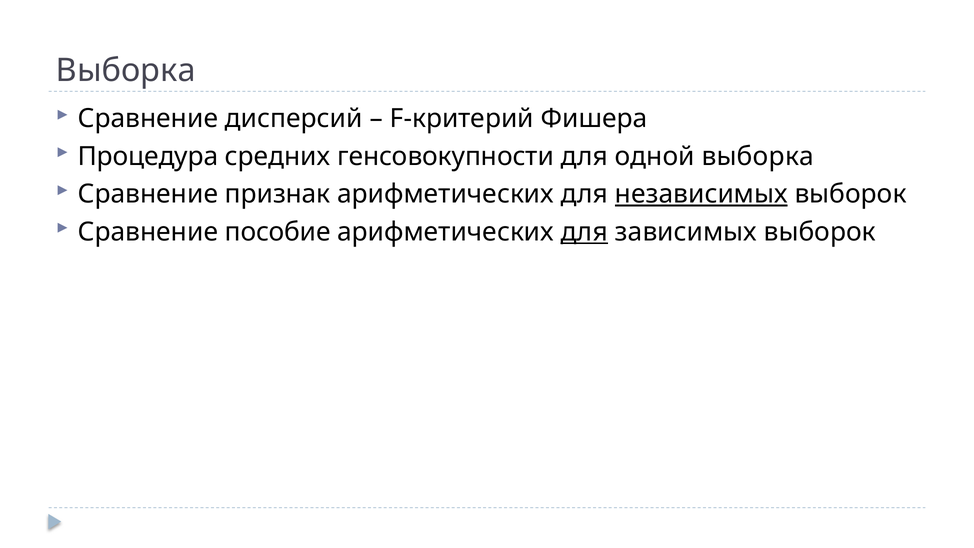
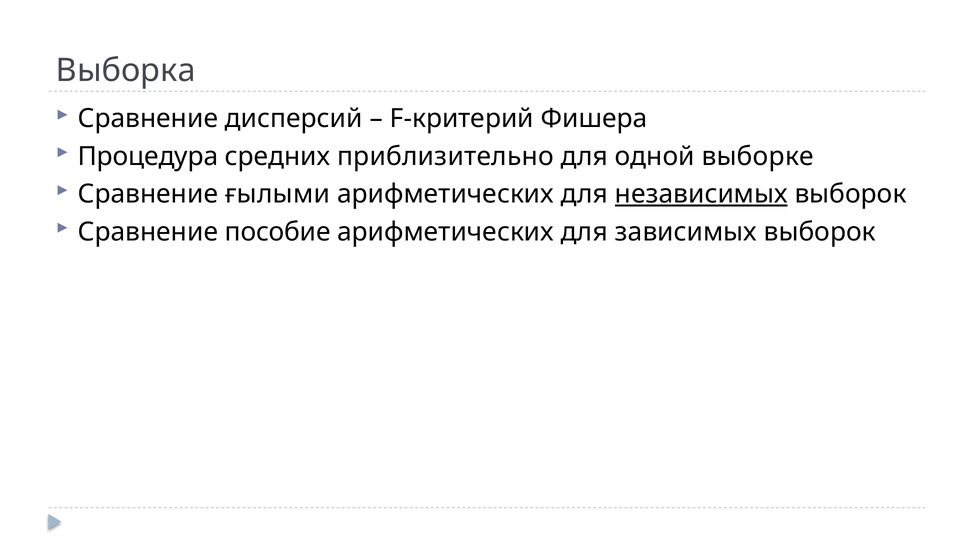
генсовокупности: генсовокупности -> приблизительно (445, 156)
одной выборка: выборка -> выборке (758, 156)
признак: признак -> ғылыми (278, 194)
для underline: present -> none (584, 232)
